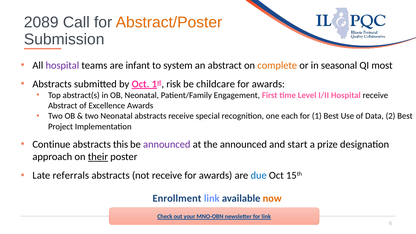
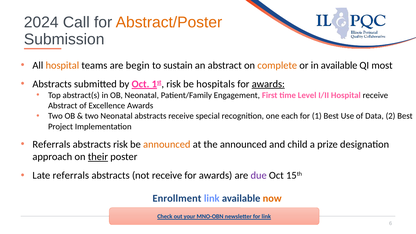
2089: 2089 -> 2024 (41, 23)
hospital colour: purple -> orange (62, 65)
infant: infant -> begin (138, 65)
system: system -> sustain (178, 65)
in seasonal: seasonal -> available (339, 65)
childcare: childcare -> hospitals (216, 84)
awards underline: none -> present (268, 84)
Continue: Continue -> Referrals (51, 144)
abstracts this: this -> risk (121, 144)
announced colour: purple -> orange (167, 144)
start: start -> child (298, 144)
due colour: blue -> purple (259, 176)
